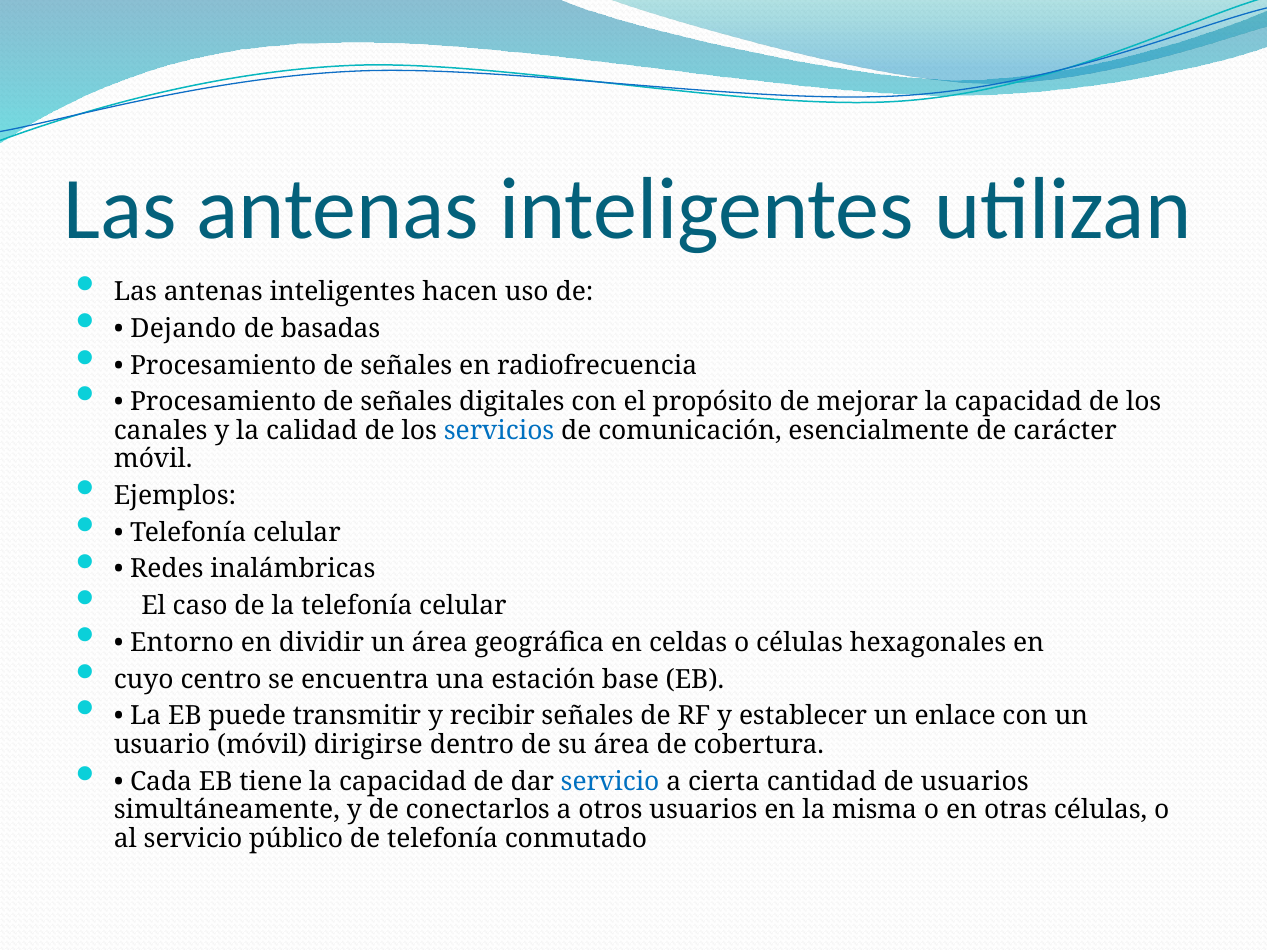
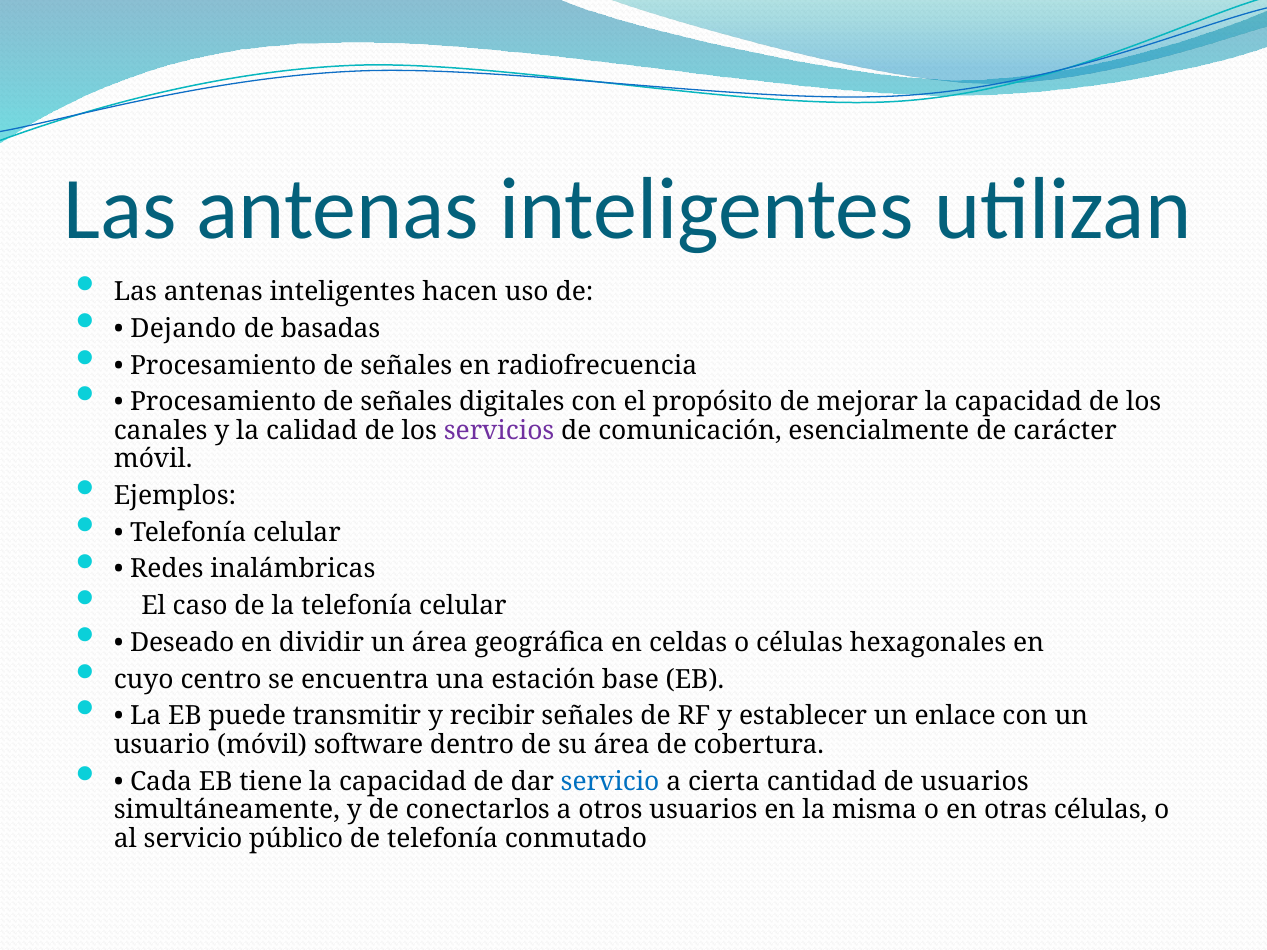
servicios colour: blue -> purple (499, 431)
Entorno: Entorno -> Deseado (182, 643)
dirigirse: dirigirse -> software (369, 745)
